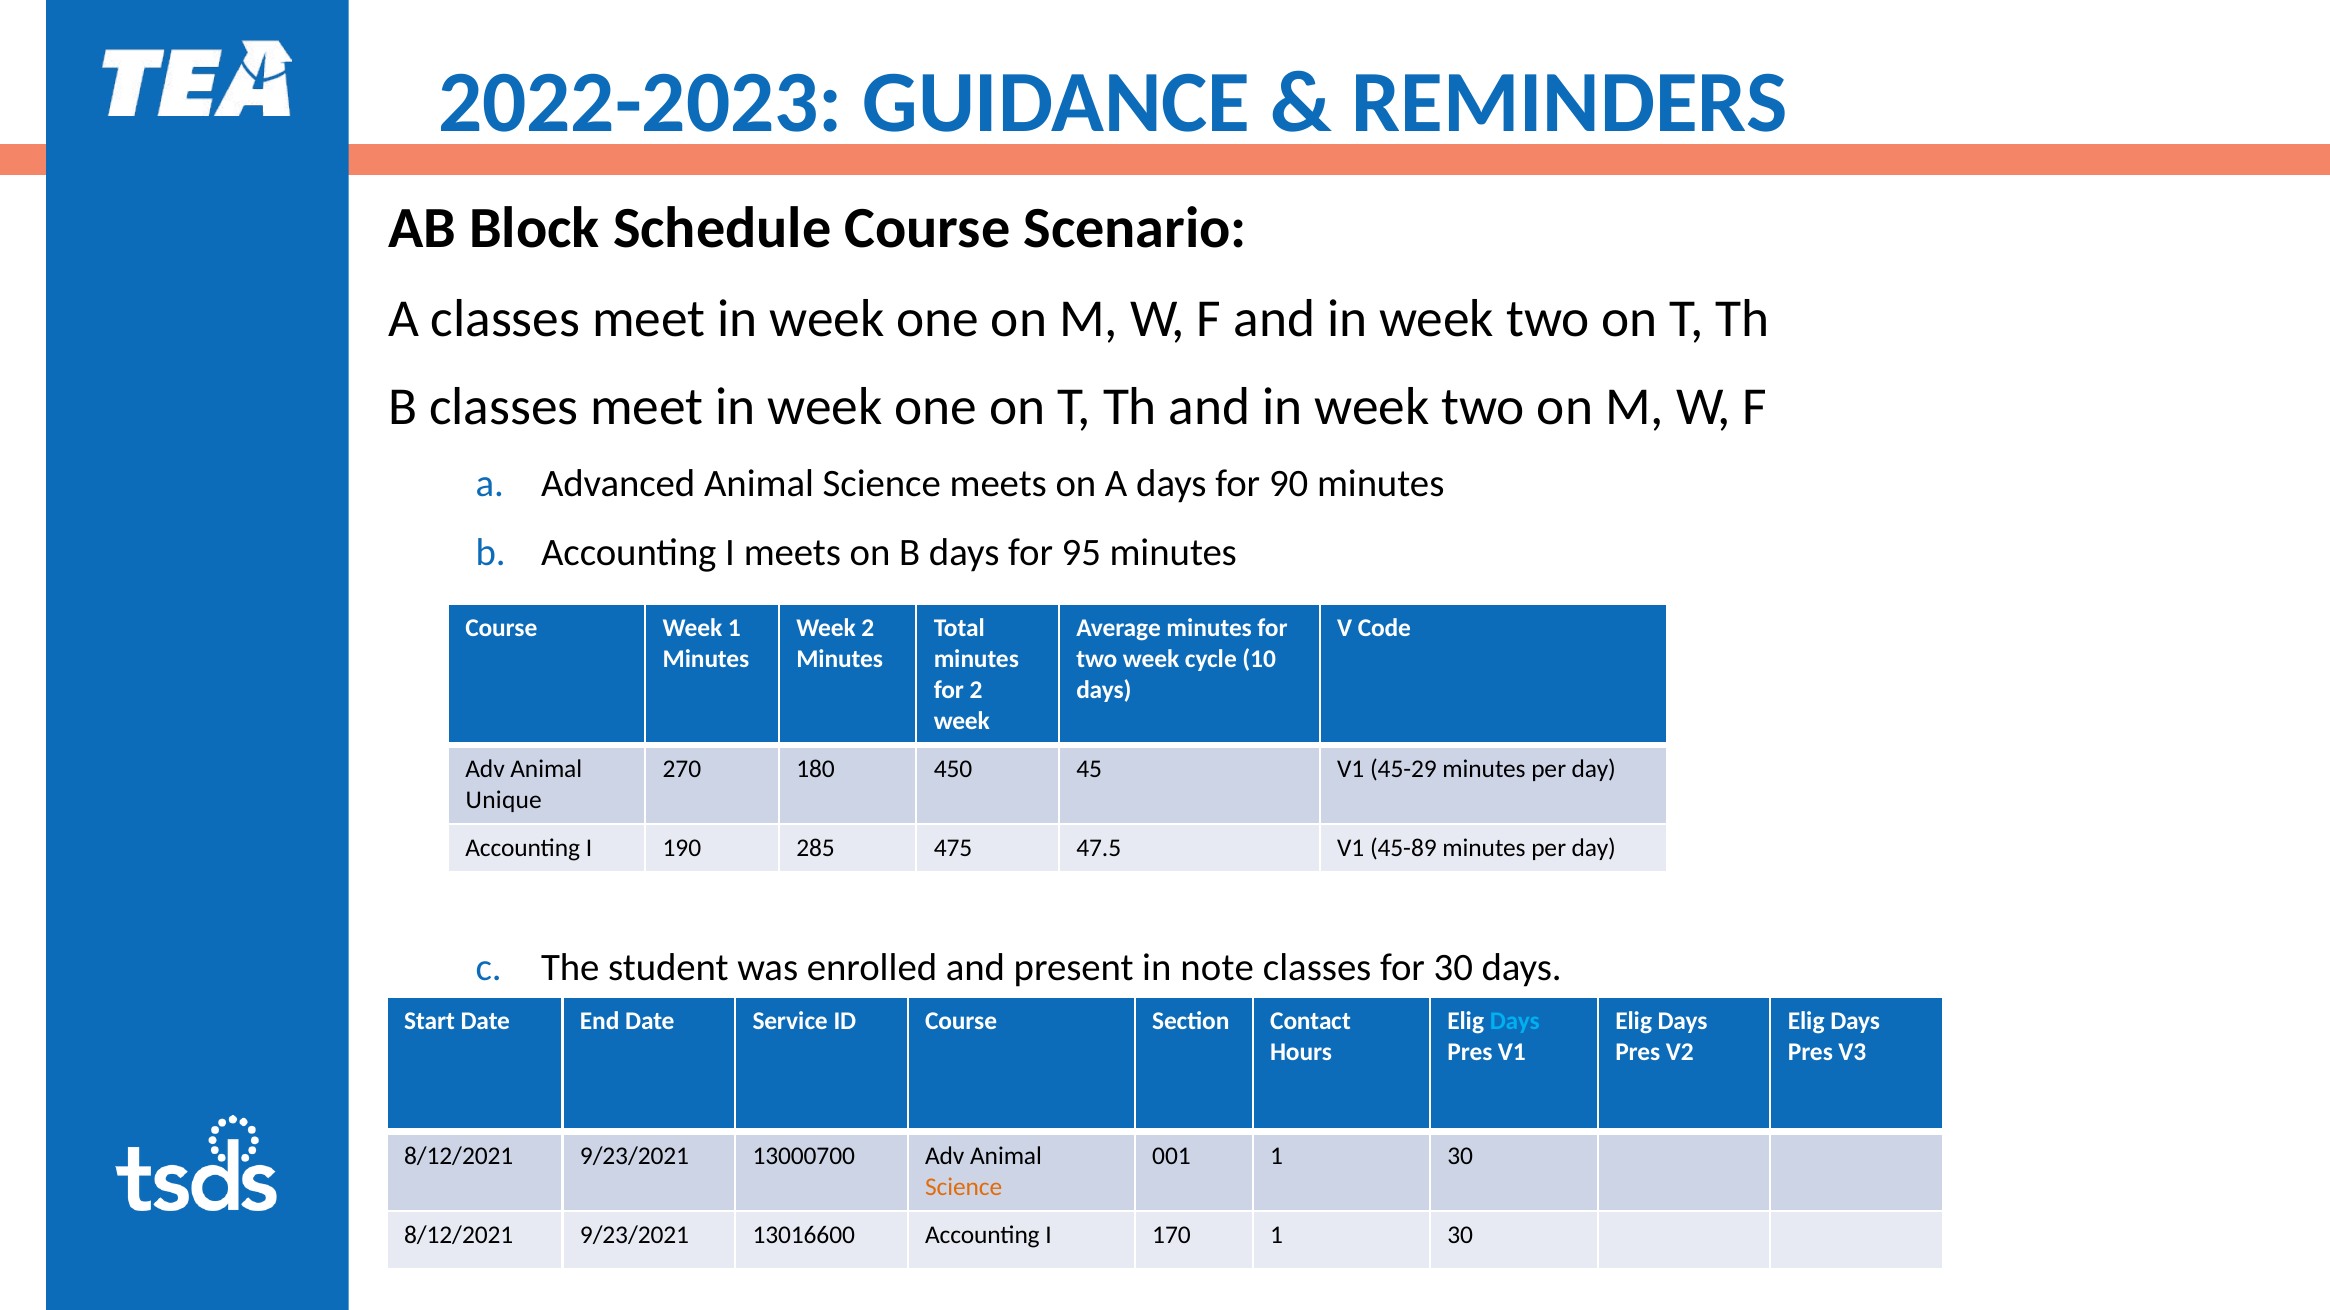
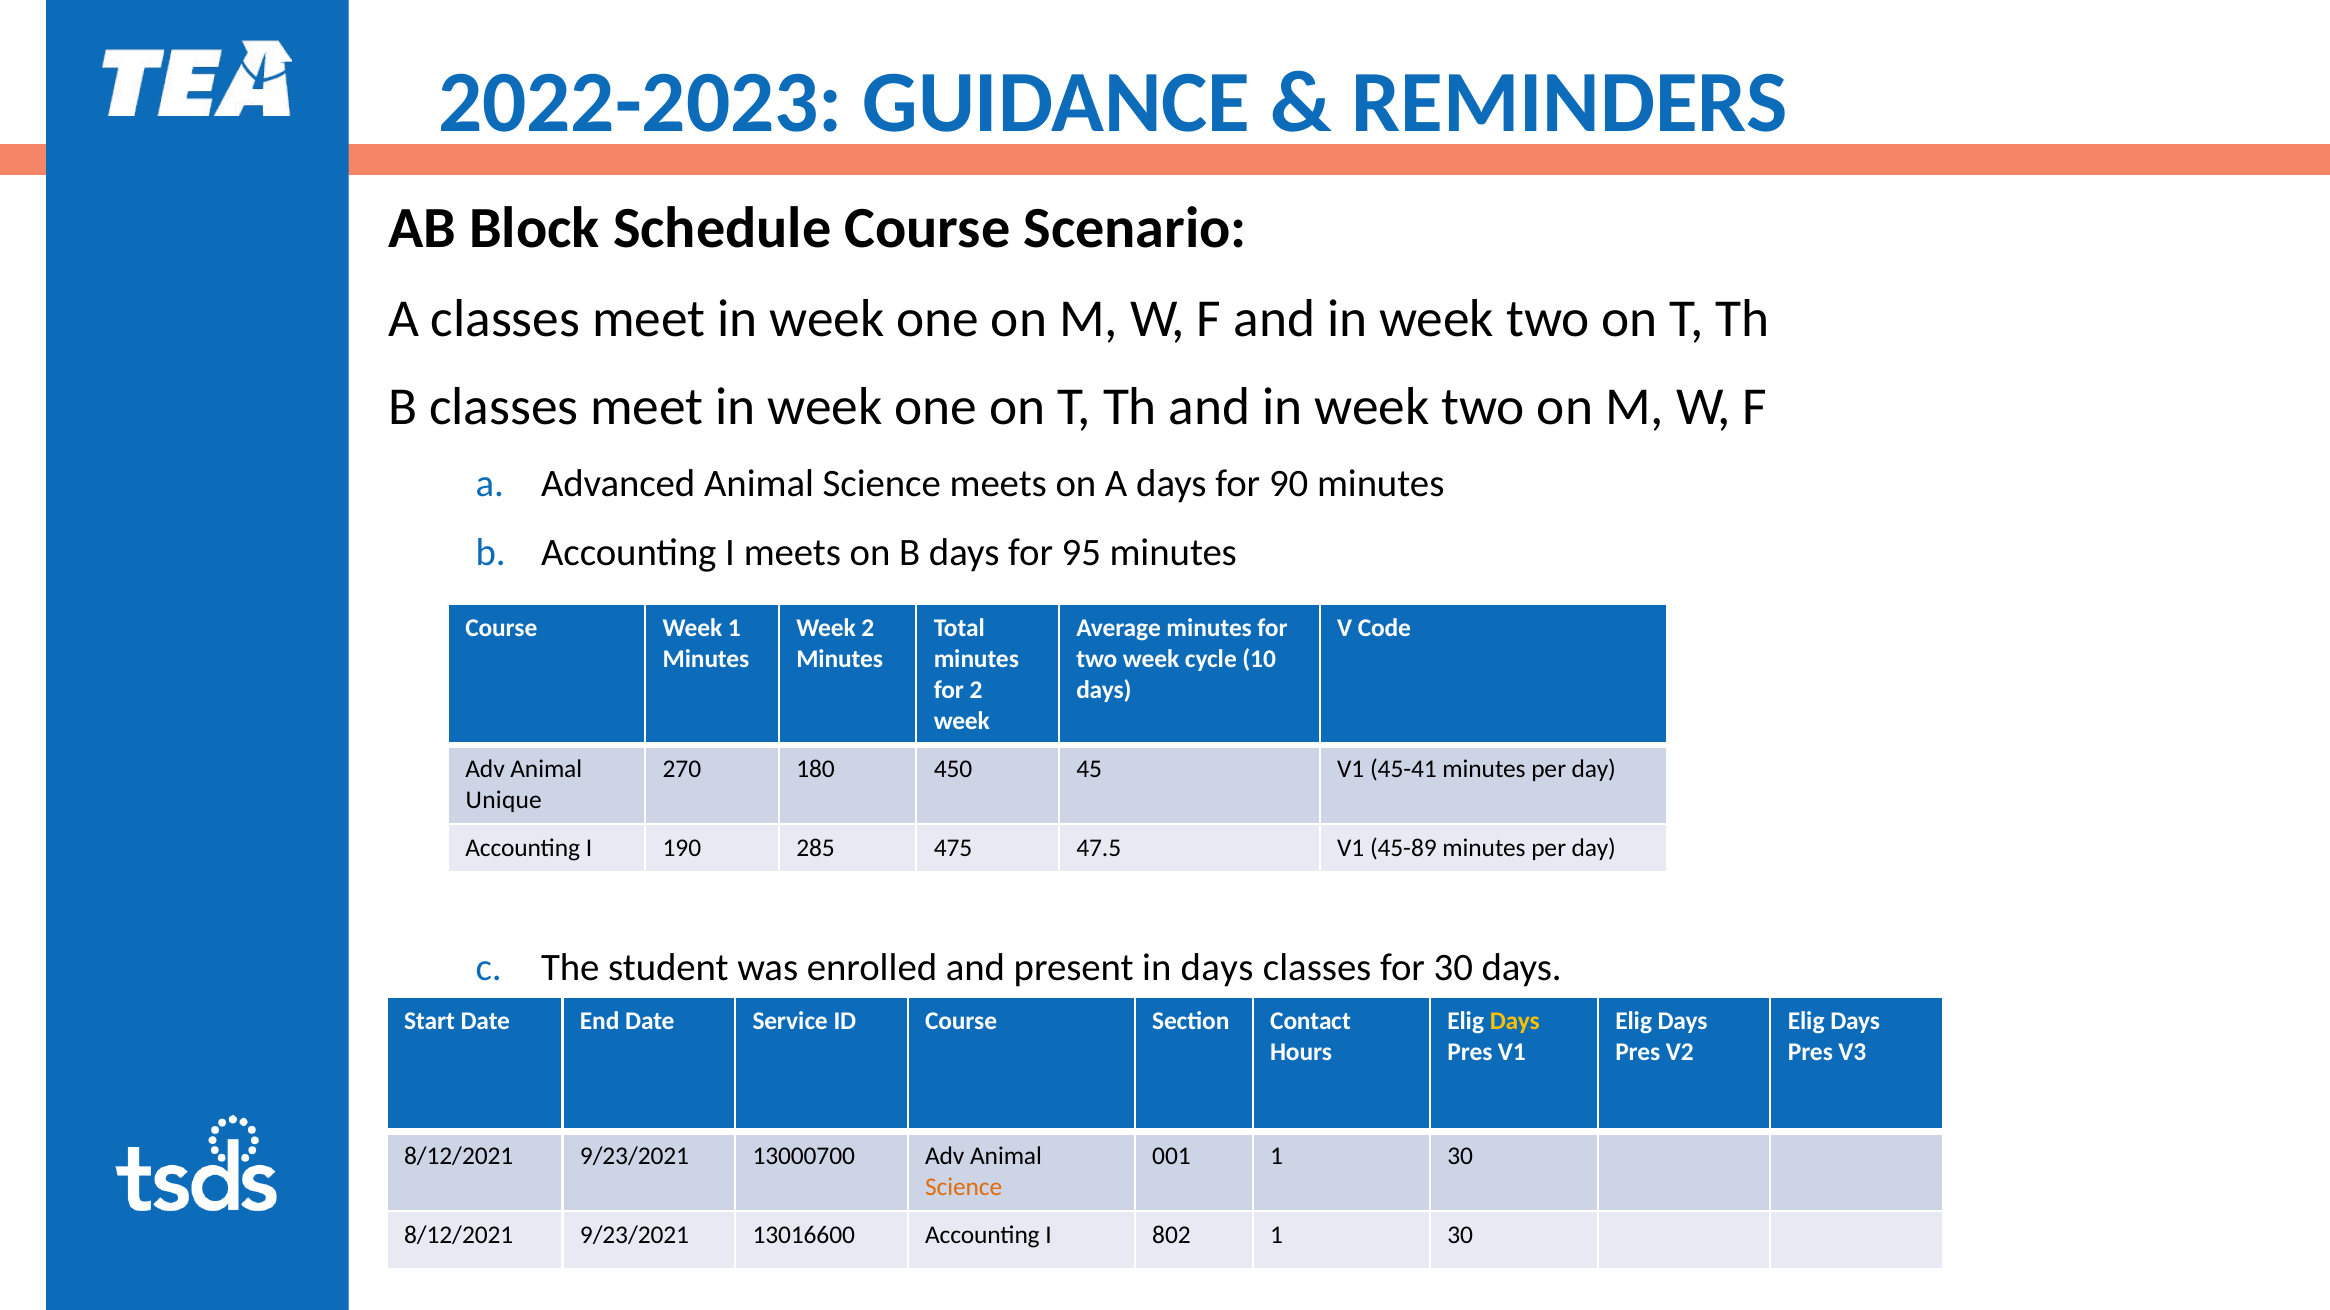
45-29: 45-29 -> 45-41 (1403, 770)
in note: note -> days (1217, 968)
Days colour: light blue -> yellow (1515, 1022)
170: 170 -> 802 (1172, 1236)
